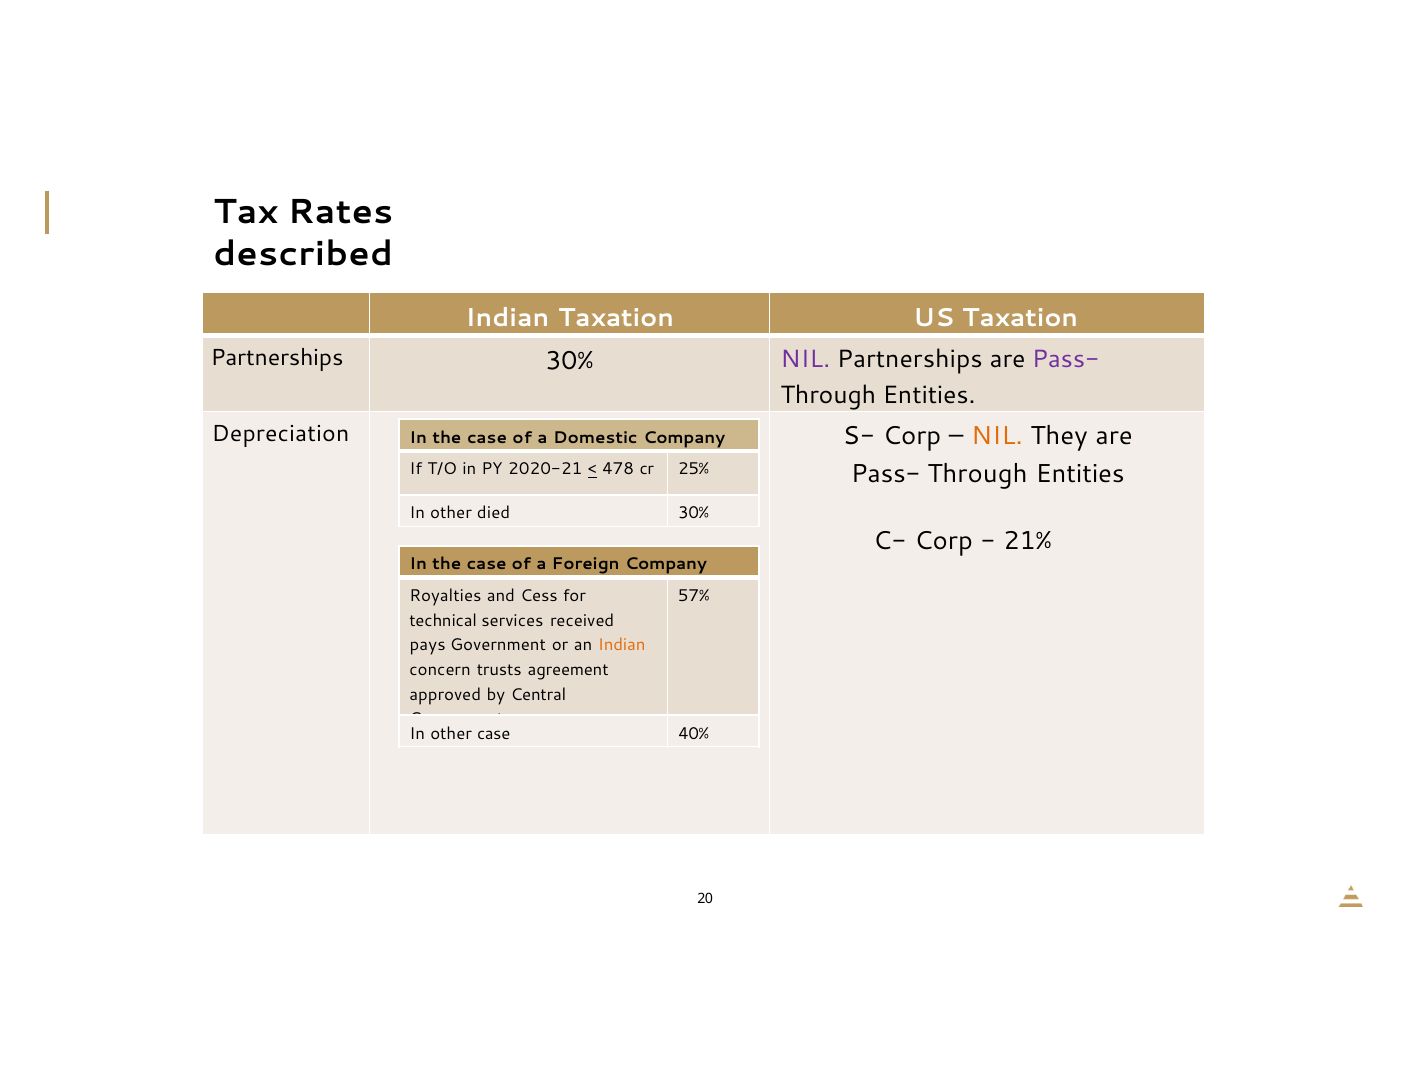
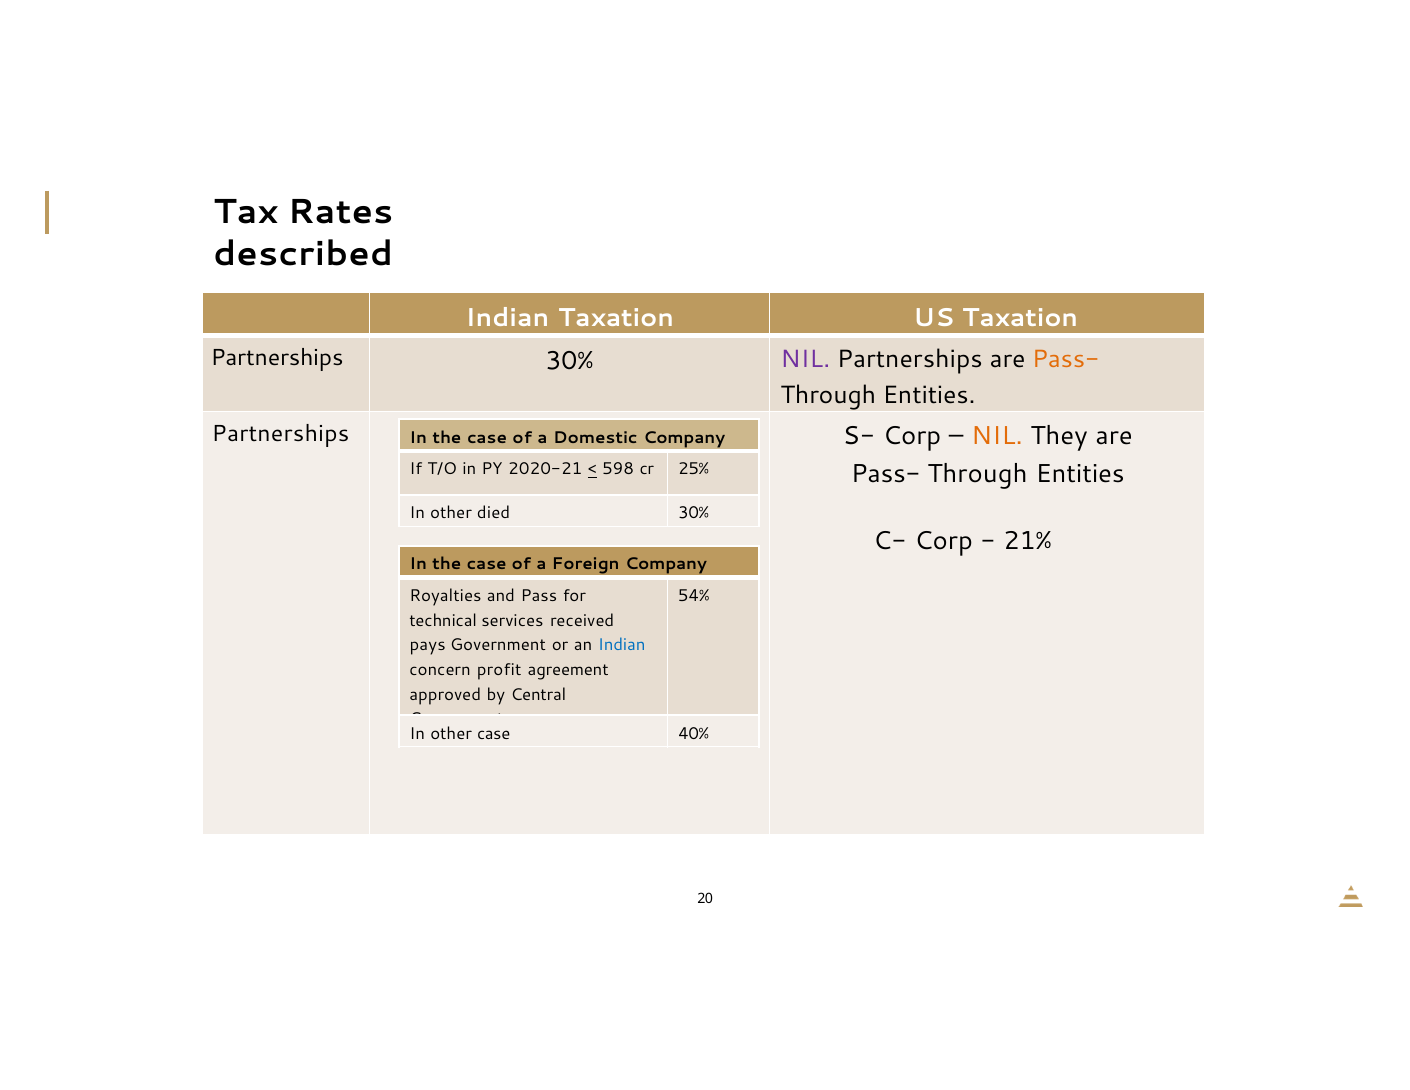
Pass- colour: purple -> orange (1066, 359)
Depreciation: Depreciation -> Partnerships (280, 434)
478: 478 -> 598 (618, 469)
Cess: Cess -> Pass (539, 596)
57%: 57% -> 54% (694, 596)
Indian colour: orange -> blue (622, 645)
trusts: trusts -> profit (499, 670)
